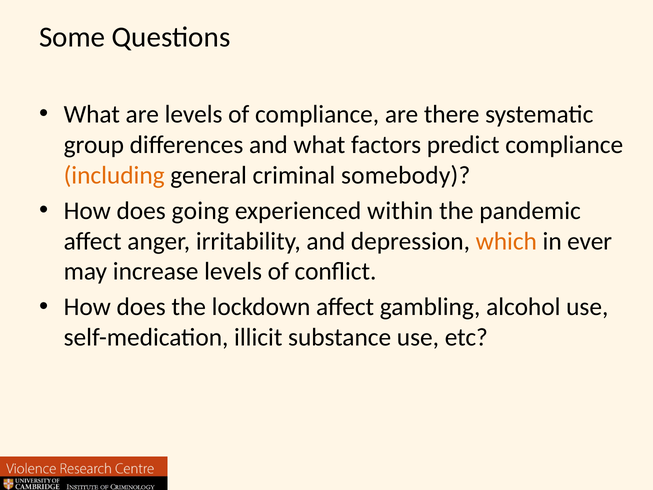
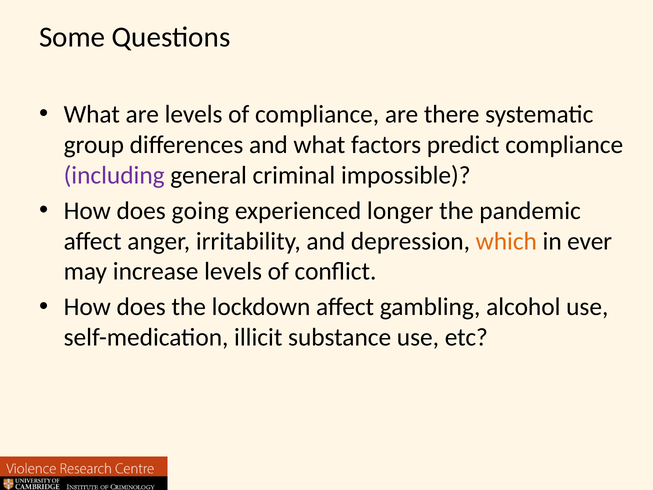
including colour: orange -> purple (114, 175)
somebody: somebody -> impossible (406, 175)
within: within -> longer (400, 211)
